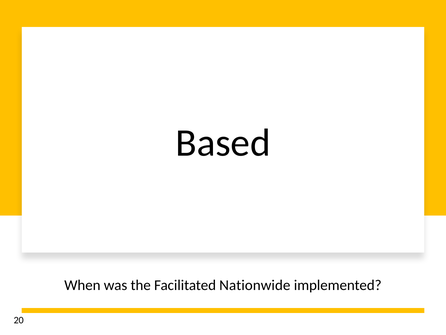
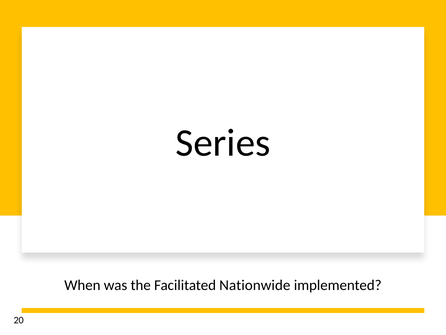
Based: Based -> Series (223, 143)
